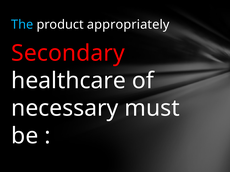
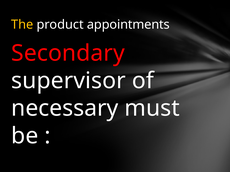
The colour: light blue -> yellow (22, 25)
appropriately: appropriately -> appointments (128, 25)
healthcare: healthcare -> supervisor (68, 81)
